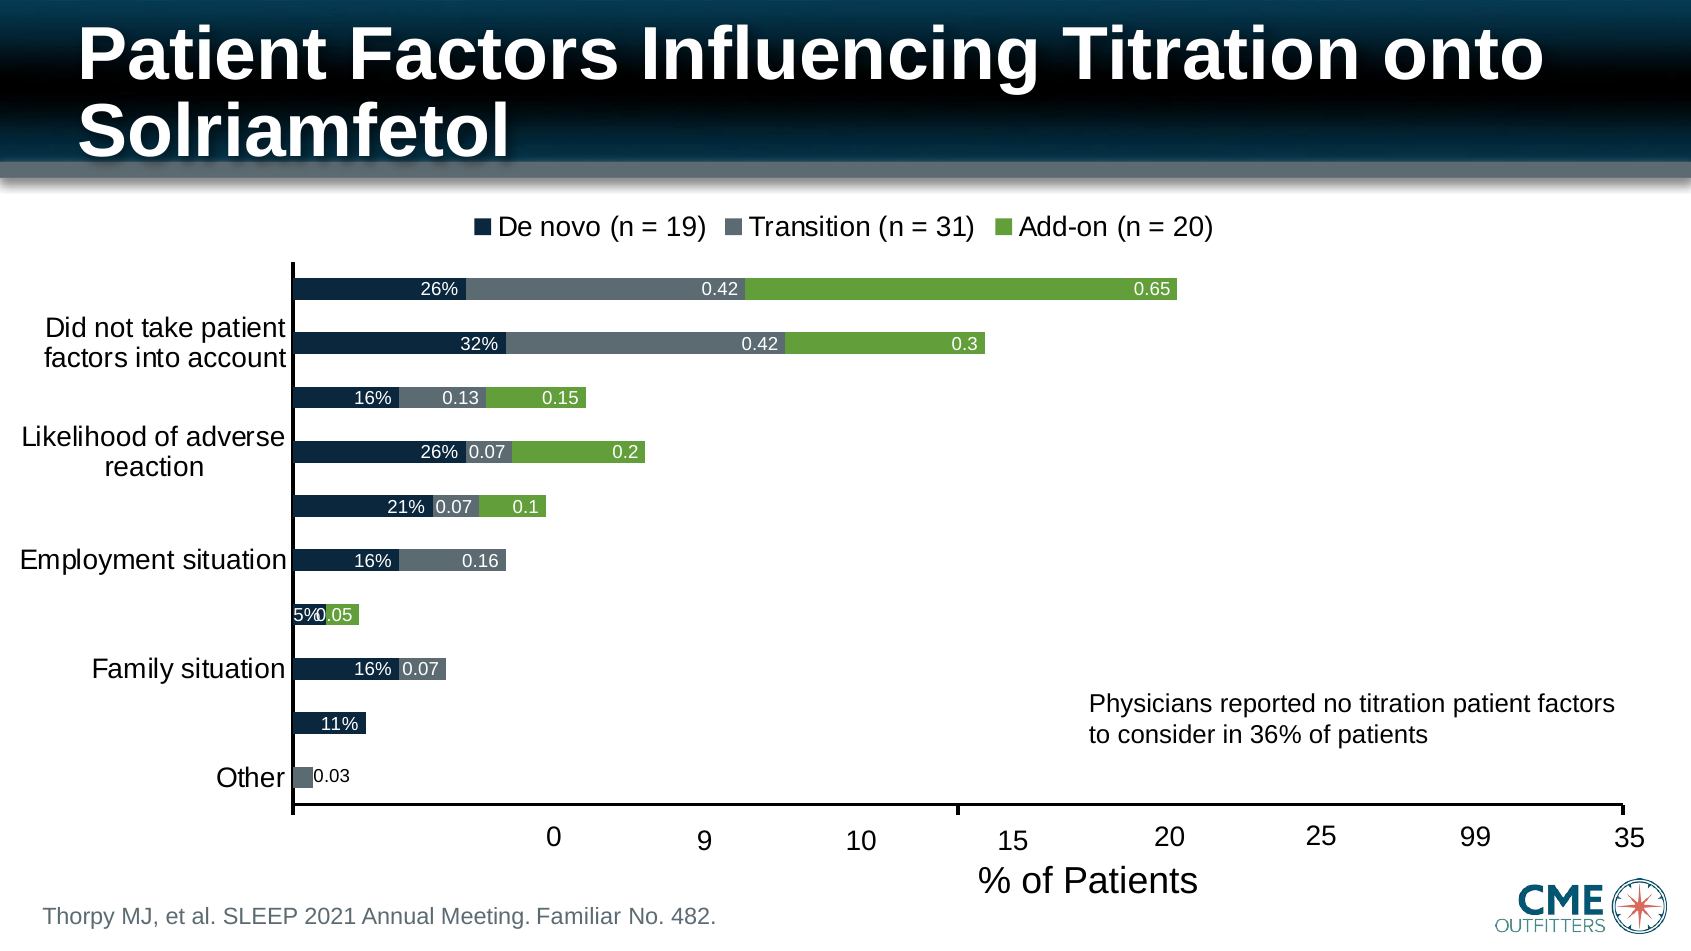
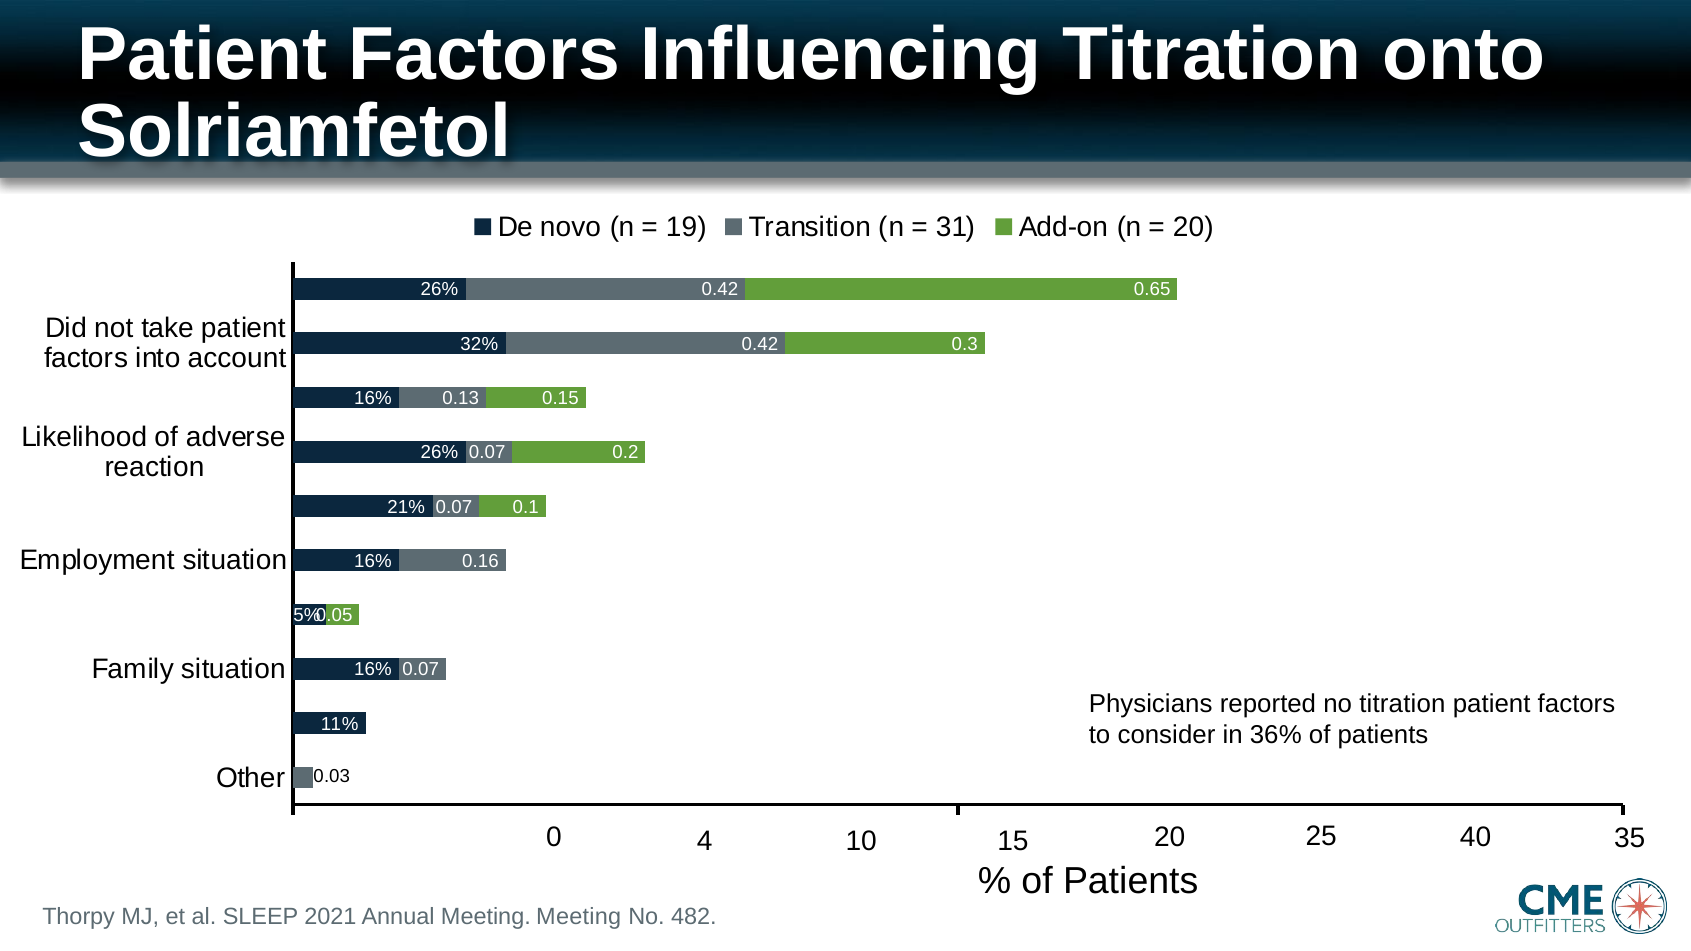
9: 9 -> 4 (705, 841)
99: 99 -> 40 (1476, 838)
Meeting Familiar: Familiar -> Meeting (579, 917)
